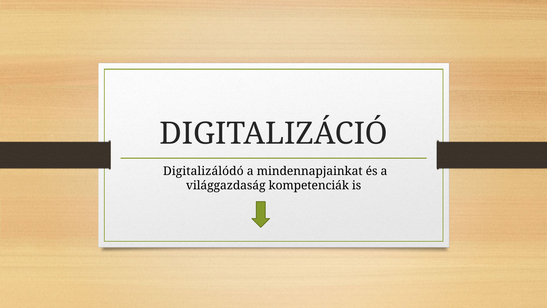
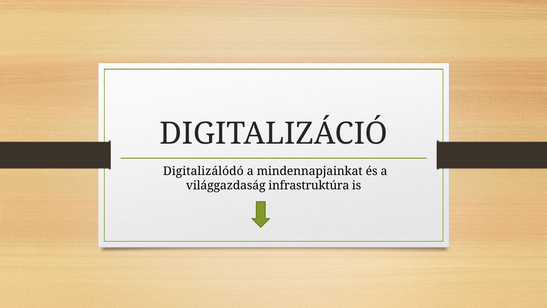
kompetenciák: kompetenciák -> infrastruktúra (309, 185)
